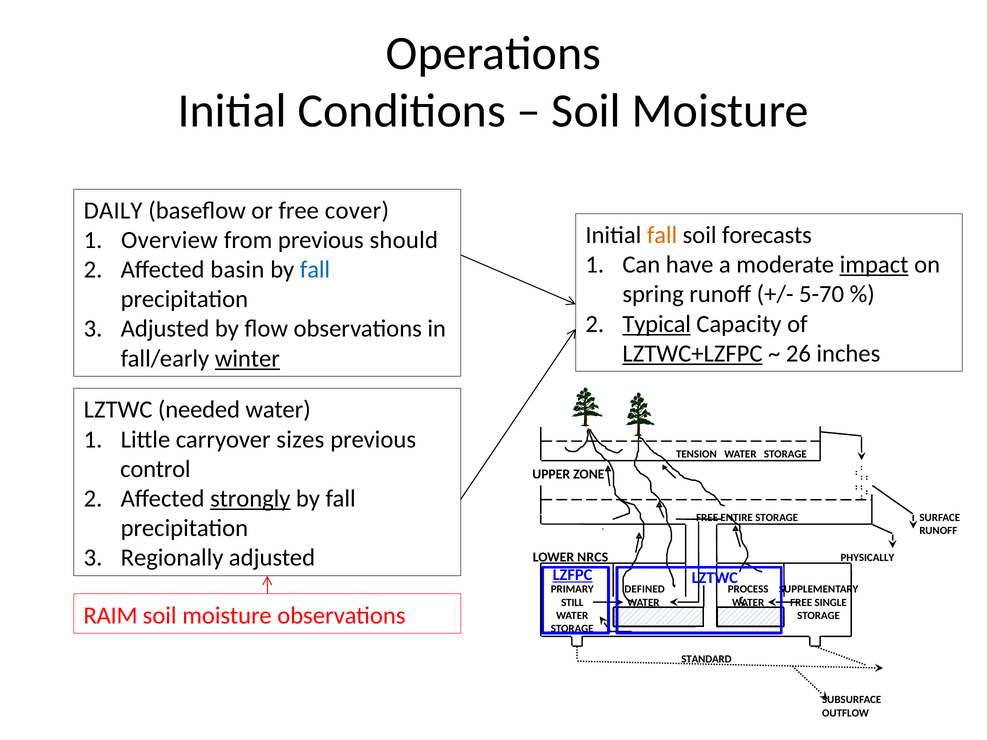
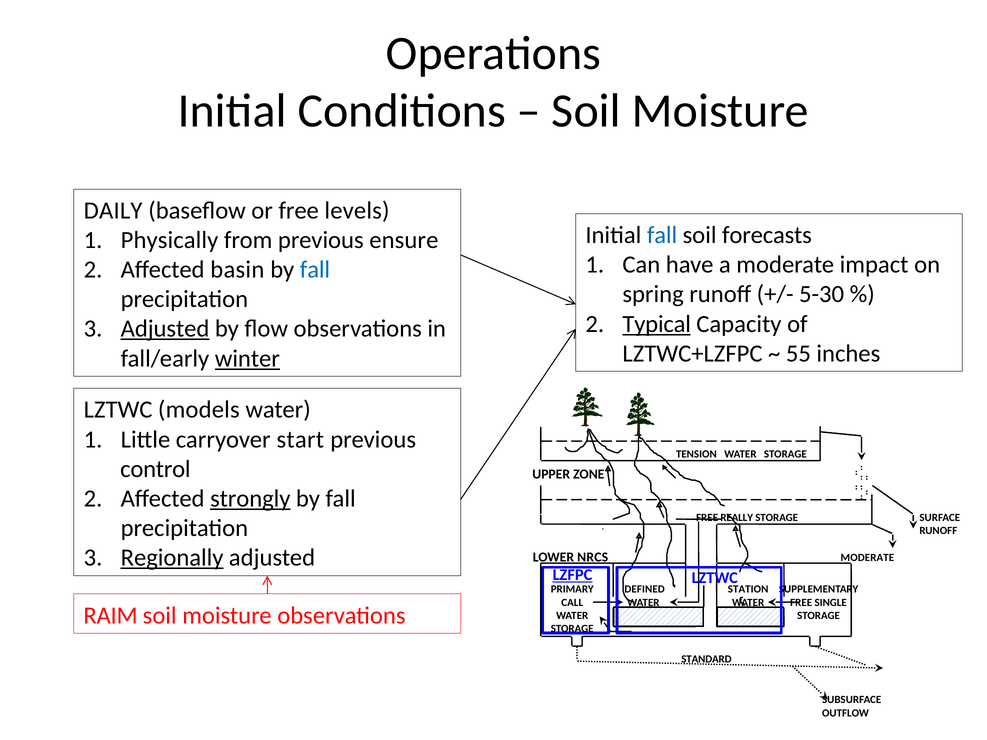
cover: cover -> levels (357, 211)
fall colour: orange -> blue (662, 235)
Overview: Overview -> Physically (170, 240)
should: should -> ensure (404, 240)
impact underline: present -> none (874, 265)
5-70: 5-70 -> 5-30 (822, 294)
Adjusted underline: none -> present (165, 329)
LZTWC+LZFPC underline: present -> none (693, 354)
26: 26 -> 55 (798, 354)
needed: needed -> models (199, 410)
sizes: sizes -> start (300, 440)
ENTIRE: ENTIRE -> REALLY (737, 518)
Regionally underline: none -> present (172, 558)
PHYSICALLY: PHYSICALLY -> MODERATE (867, 558)
PROCESS: PROCESS -> STATION (748, 590)
STILL: STILL -> CALL (572, 603)
